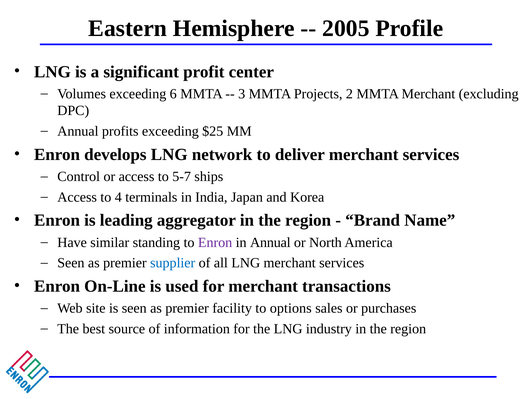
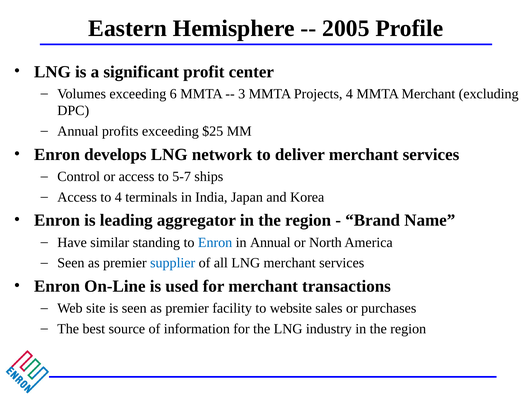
Projects 2: 2 -> 4 (349, 94)
Enron colour: purple -> blue (215, 242)
options: options -> website (291, 308)
